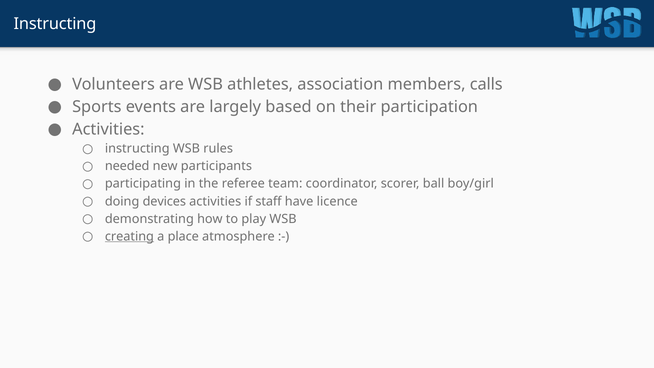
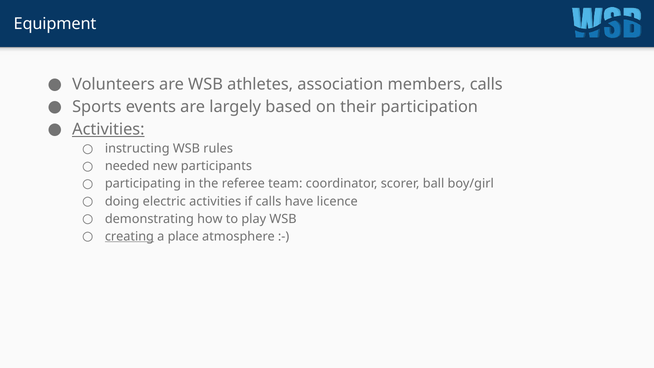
Instructing: Instructing -> Equipment (55, 24)
Activities underline: none -> present (108, 129)
devices: devices -> electric (164, 201)
if staff: staff -> calls (268, 201)
